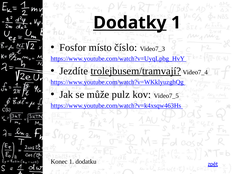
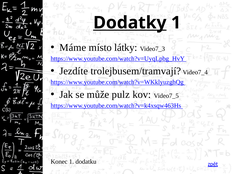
Fosfor: Fosfor -> Máme (73, 48)
číslo: číslo -> látky (126, 48)
trolejbusem/tramvají underline: present -> none (136, 71)
